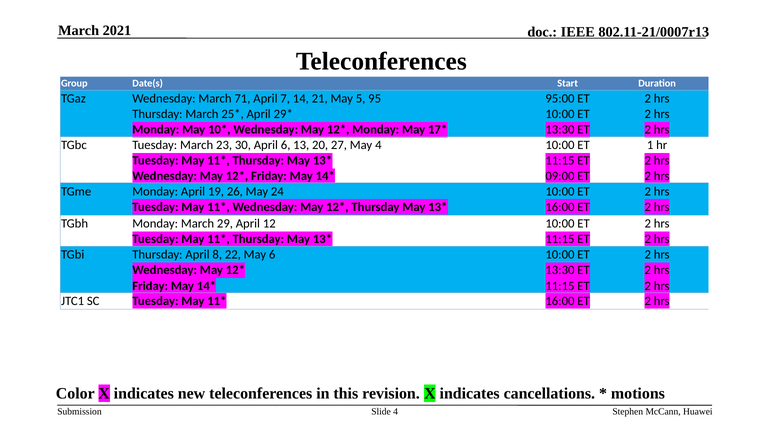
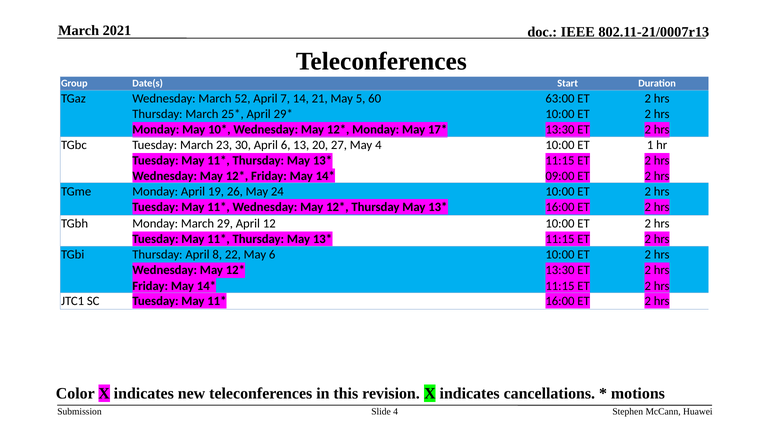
71: 71 -> 52 (242, 99)
95: 95 -> 60 (375, 99)
95:00: 95:00 -> 63:00 (560, 99)
